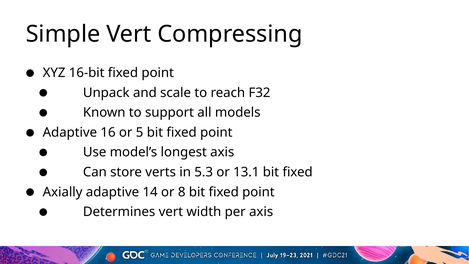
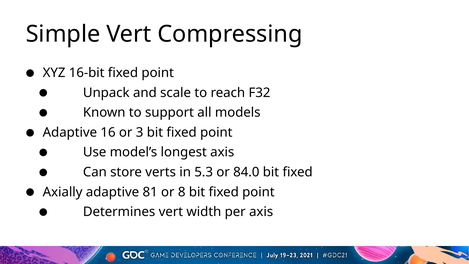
5: 5 -> 3 (140, 132)
13.1: 13.1 -> 84.0 (246, 172)
14: 14 -> 81 (150, 192)
